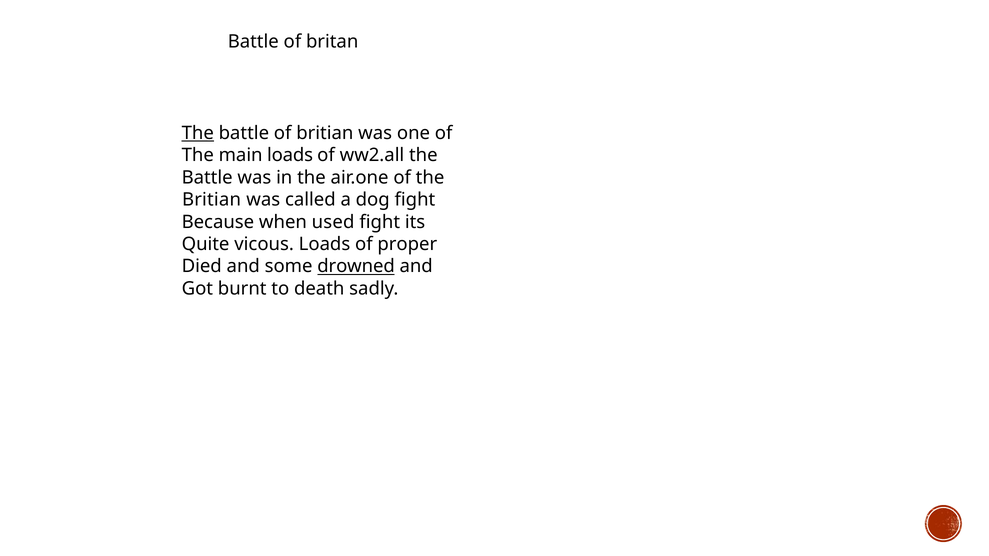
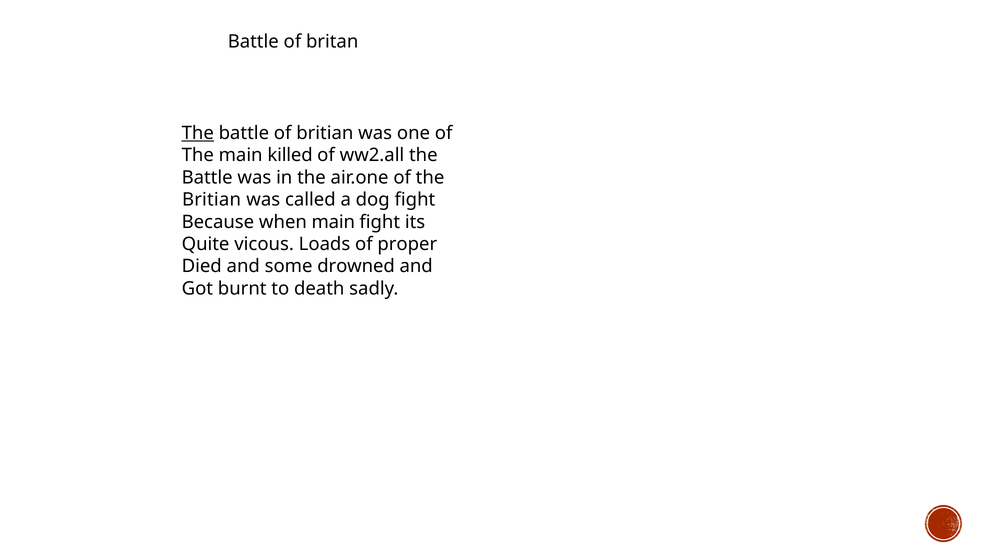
main loads: loads -> killed (290, 155)
when used: used -> main (333, 222)
drowned underline: present -> none (356, 267)
